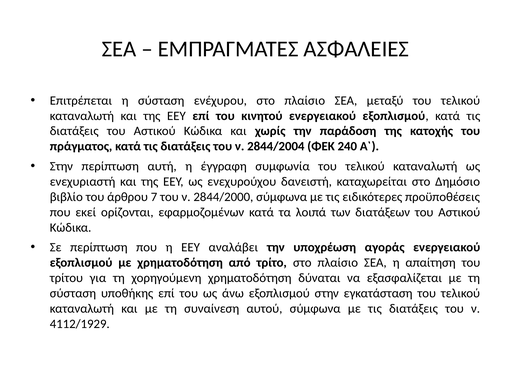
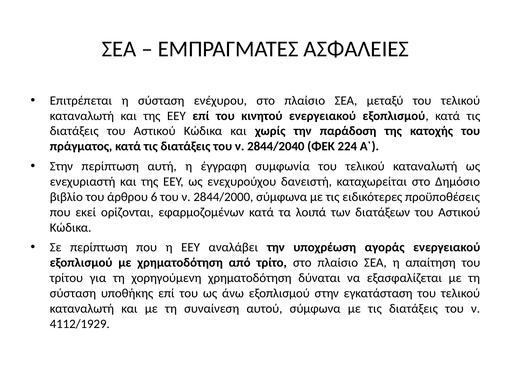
2844/2004: 2844/2004 -> 2844/2040 (276, 147)
240: 240 -> 224 (347, 147)
7: 7 -> 6 (154, 197)
